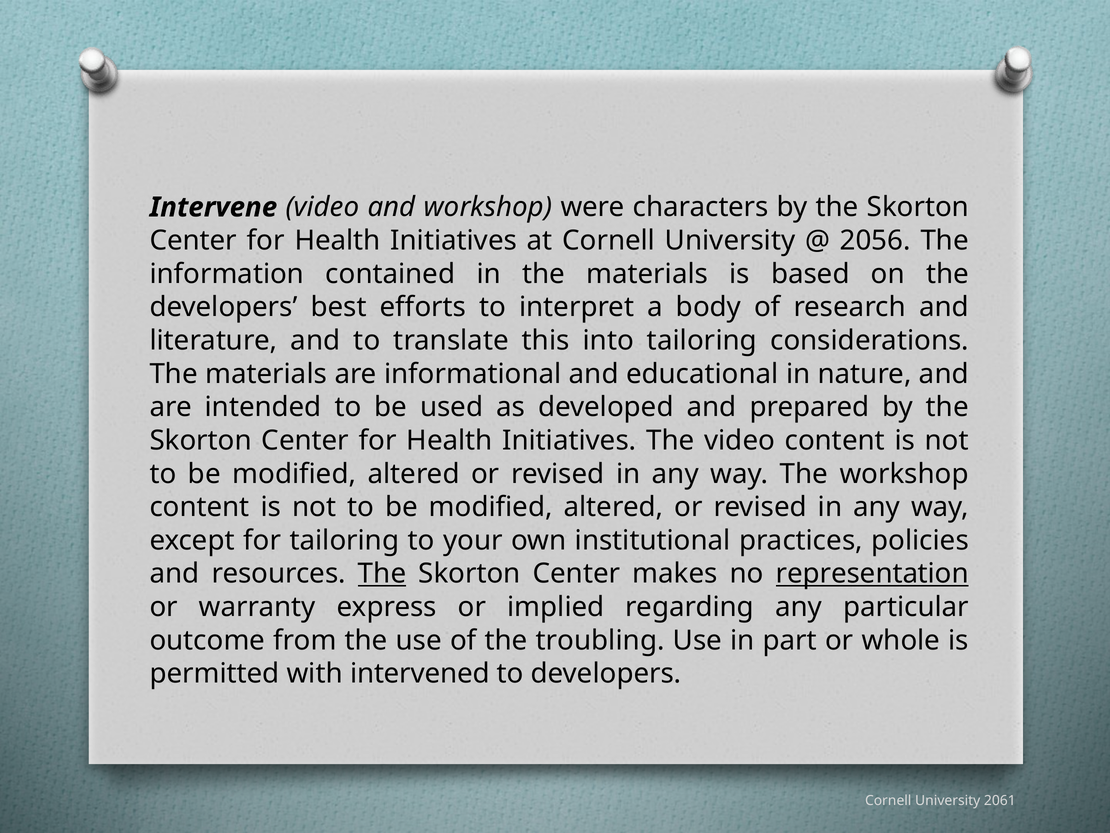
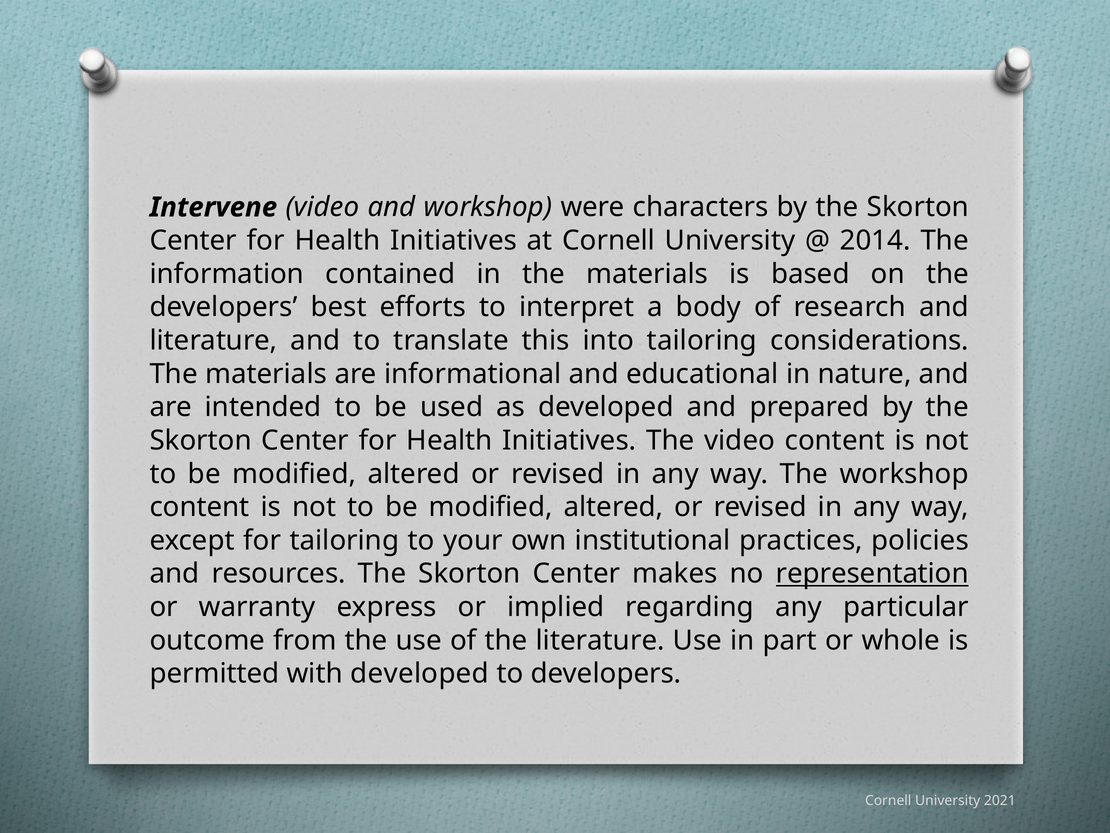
2056: 2056 -> 2014 (875, 240)
The underline: present -> none (382, 573)
the troubling: troubling -> literature (600, 640)
with intervened: intervened -> developed (420, 673)
2061: 2061 -> 2021 (1000, 800)
